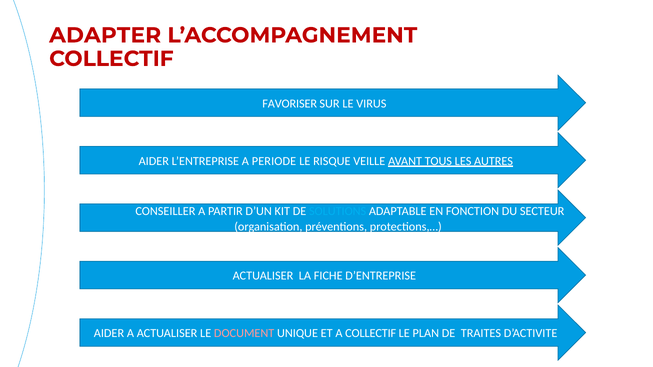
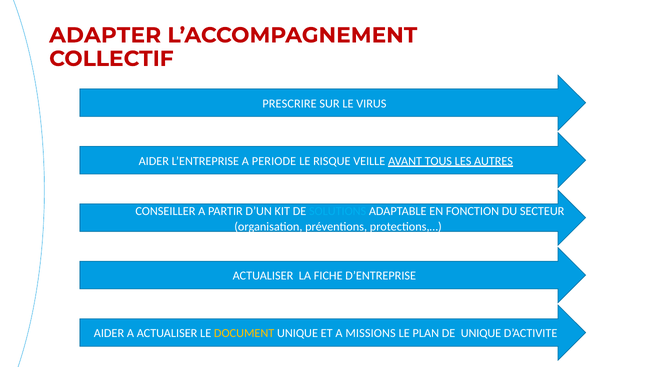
FAVORISER: FAVORISER -> PRESCRIRE (290, 104)
DOCUMENT colour: pink -> yellow (244, 334)
A COLLECTIF: COLLECTIF -> MISSIONS (371, 334)
DE TRAITES: TRAITES -> UNIQUE (481, 334)
